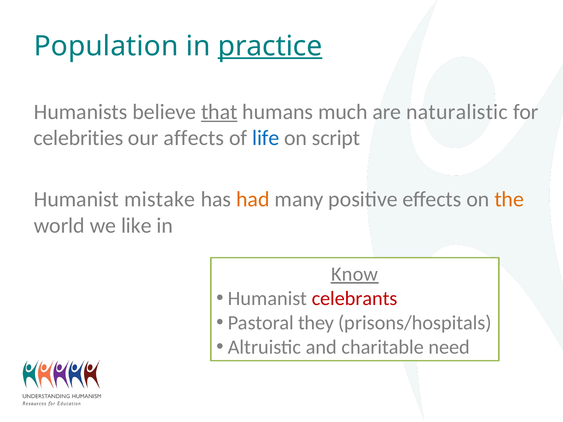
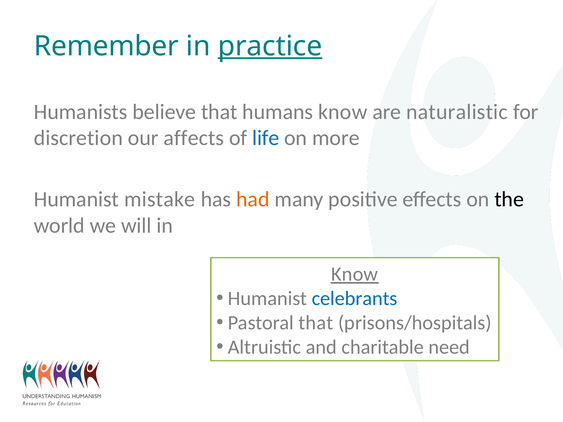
Population: Population -> Remember (106, 46)
that underline: present -> none (219, 112)
humans much: much -> know (343, 112)
celebrities: celebrities -> discretion (78, 138)
script: script -> more (336, 138)
the colour: orange -> black (509, 199)
like: like -> will (136, 226)
celebrants colour: red -> blue (355, 299)
Pastoral they: they -> that (316, 323)
